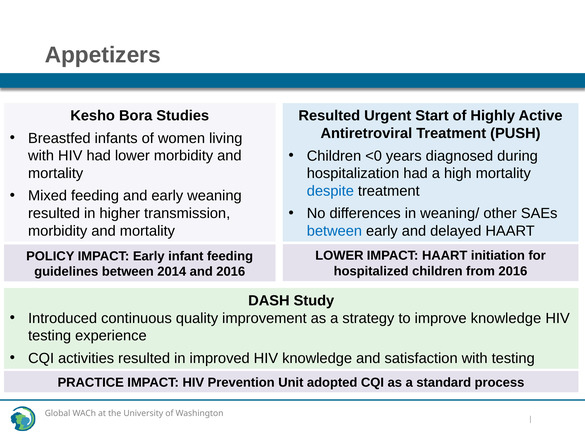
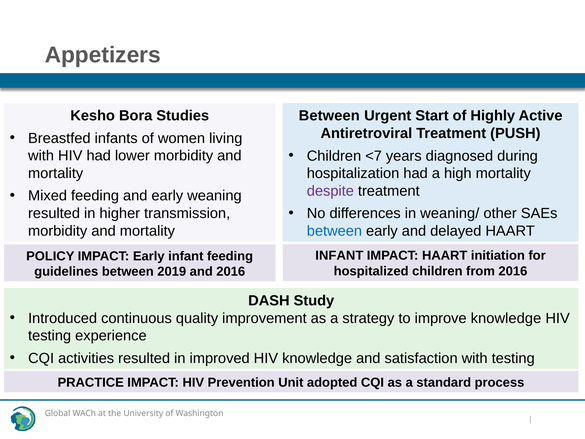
Resulted: Resulted -> Between (329, 116)
<0: <0 -> <7 (374, 156)
despite colour: blue -> purple (330, 191)
LOWER: LOWER -> INFANT (339, 256)
2014: 2014 -> 2019 (172, 271)
